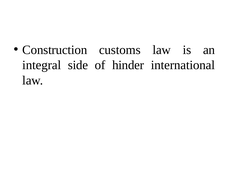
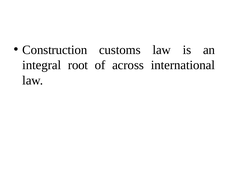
side: side -> root (78, 65)
hinder: hinder -> across (128, 65)
